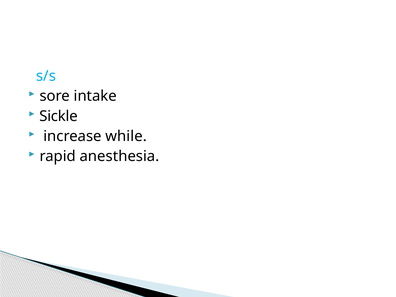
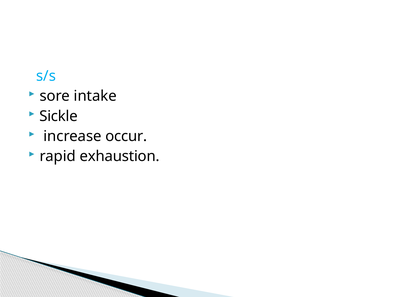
while: while -> occur (126, 136)
anesthesia: anesthesia -> exhaustion (120, 156)
